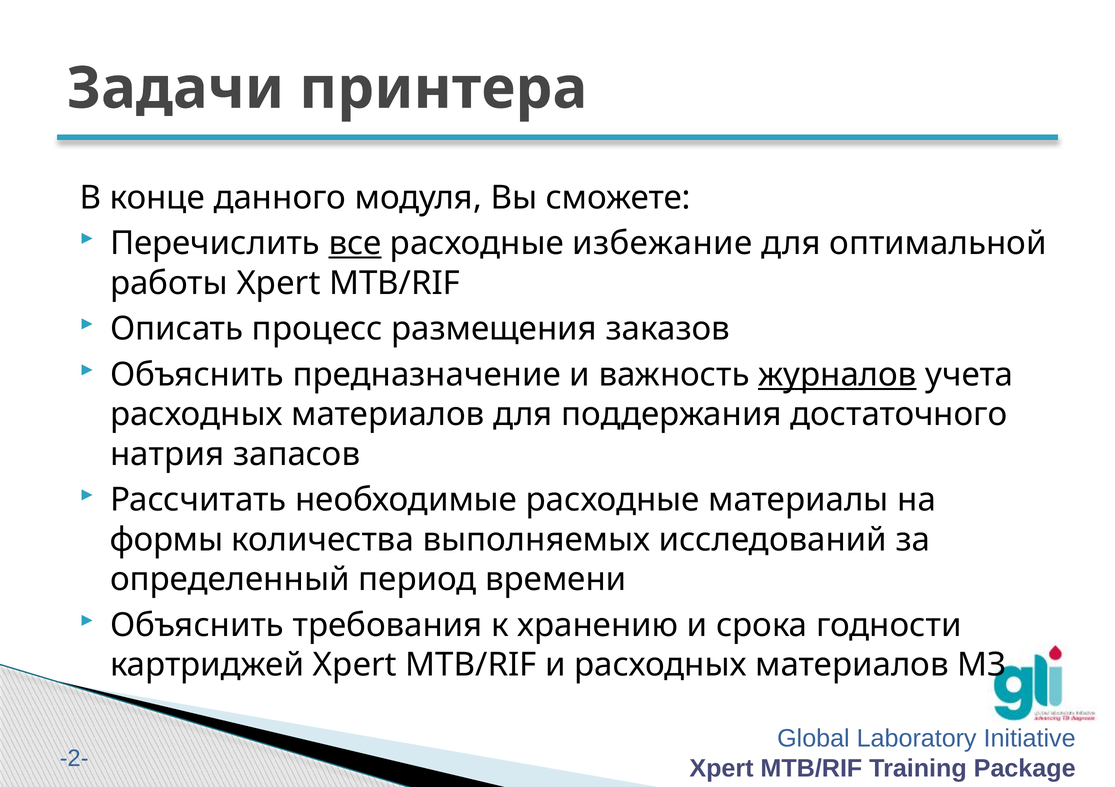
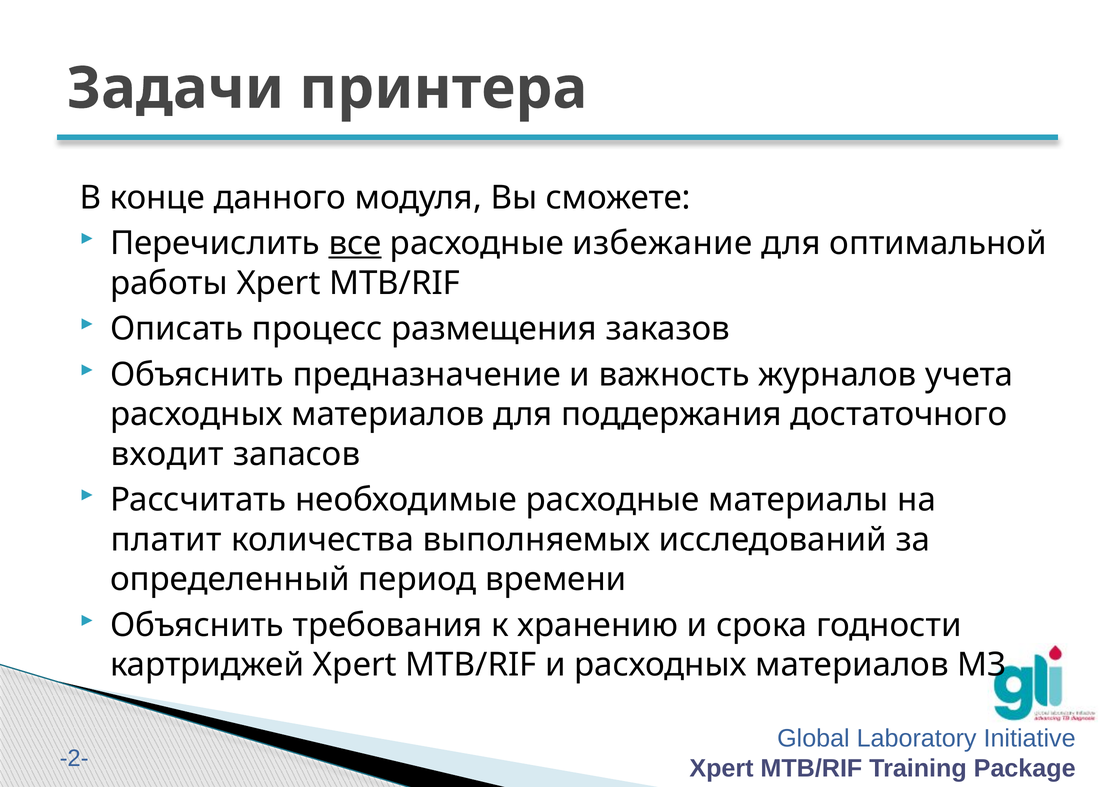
журналов underline: present -> none (837, 375)
натрия: натрия -> входит (167, 454)
формы: формы -> платит (166, 540)
